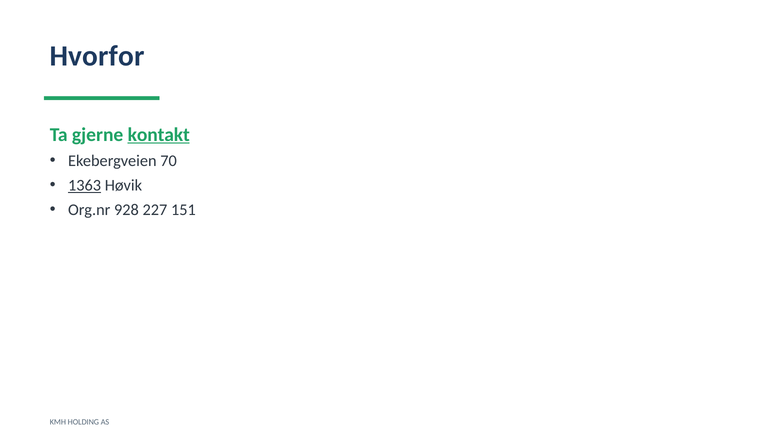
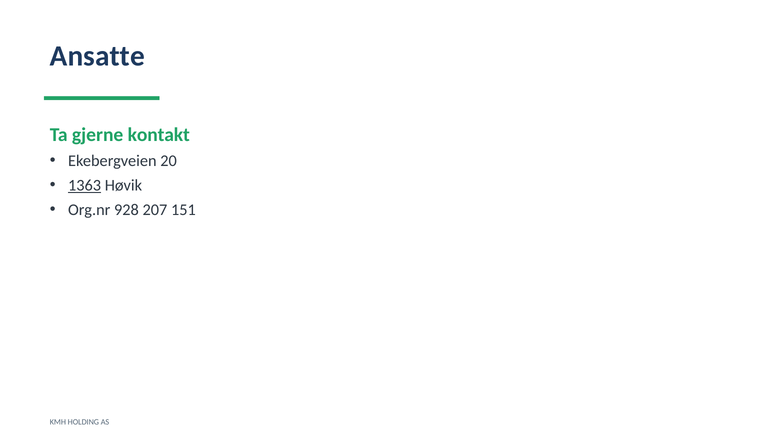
Hvorfor: Hvorfor -> Ansatte (97, 56)
kontakt underline: present -> none (159, 135)
70: 70 -> 20 (169, 161)
227: 227 -> 207 (155, 210)
